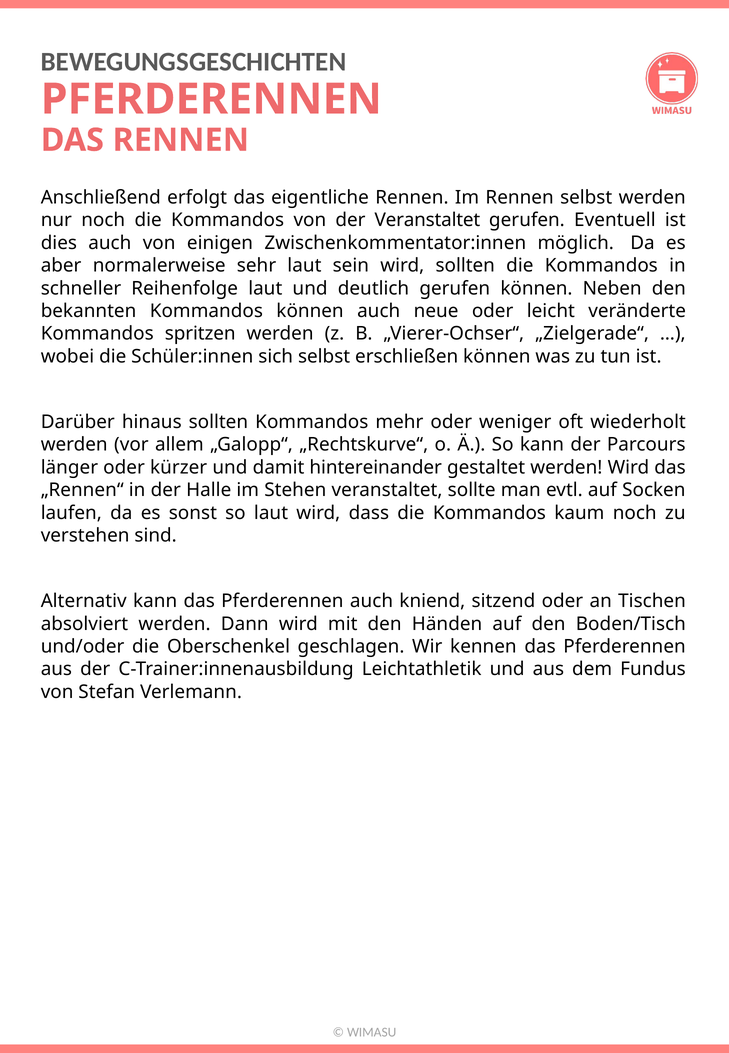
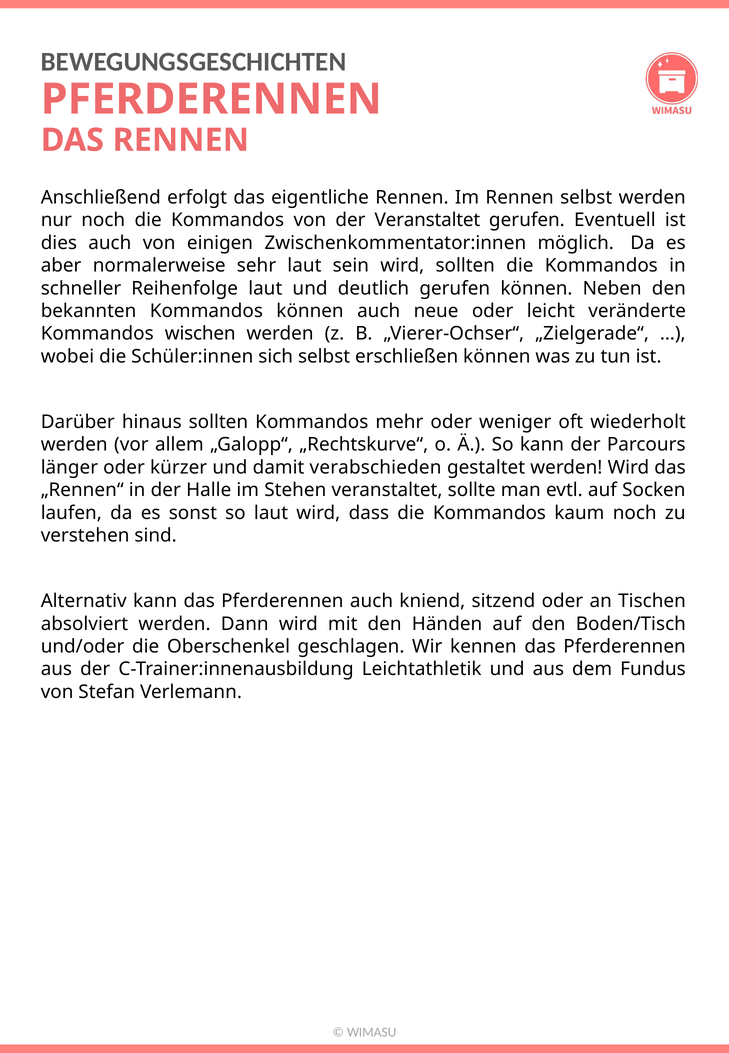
spritzen: spritzen -> wischen (200, 334)
hintereinander: hintereinander -> verabschieden (376, 467)
